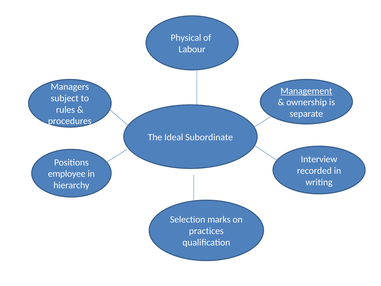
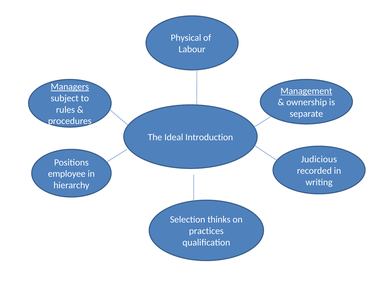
Managers underline: none -> present (70, 87)
Subordinate: Subordinate -> Introduction (209, 137)
Interview: Interview -> Judicious (319, 159)
marks: marks -> thinks (219, 219)
